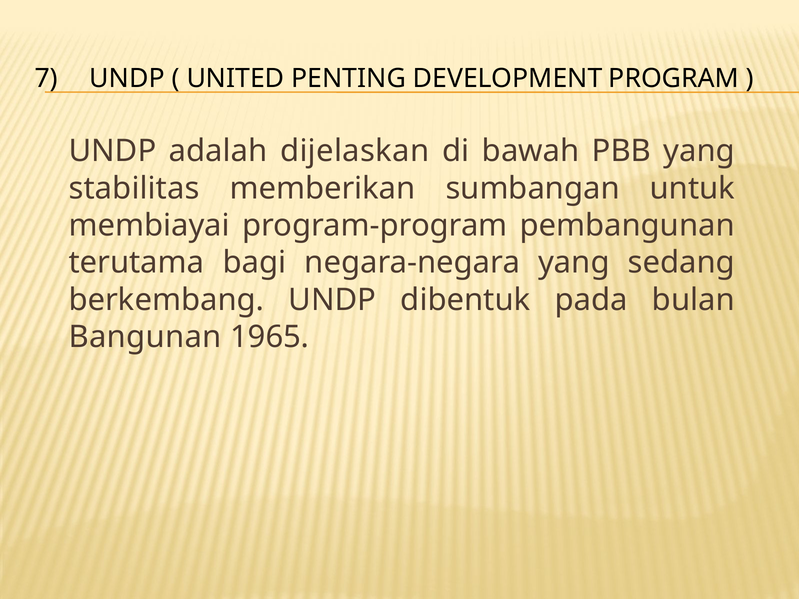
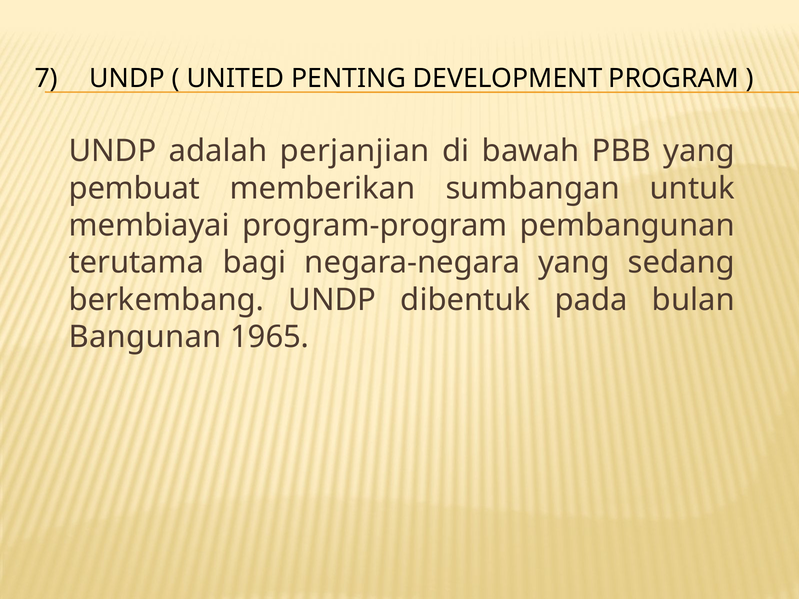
dijelaskan: dijelaskan -> perjanjian (355, 151)
stabilitas: stabilitas -> pembuat (134, 188)
